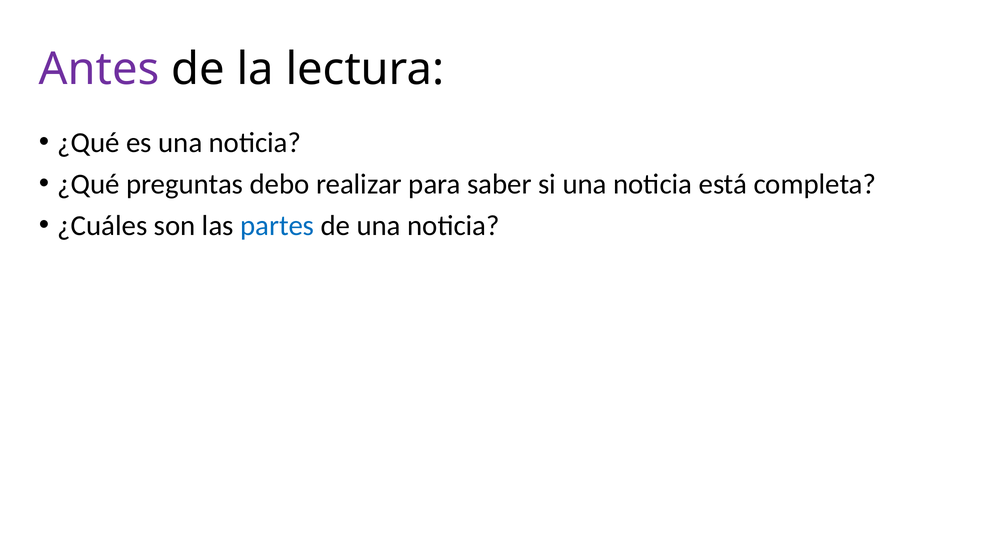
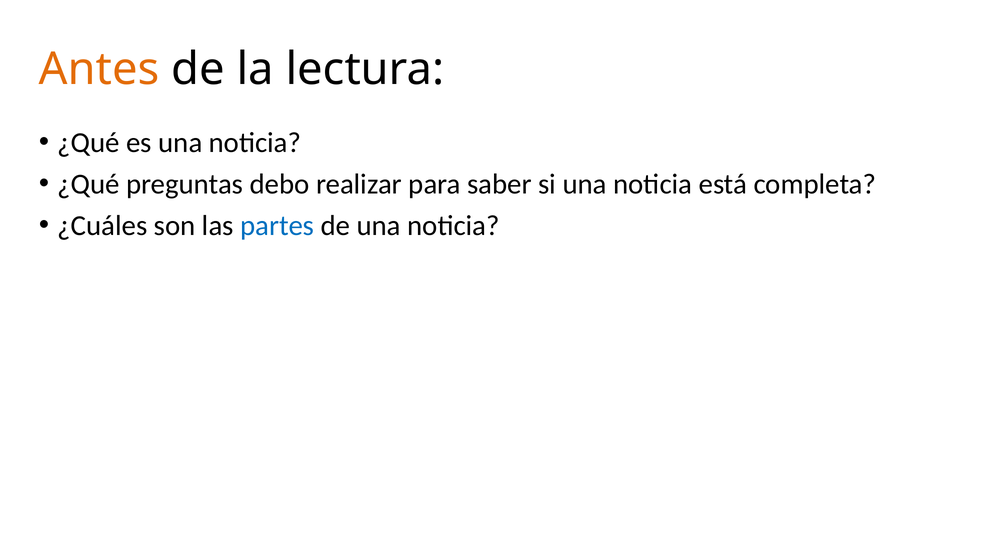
Antes colour: purple -> orange (99, 69)
